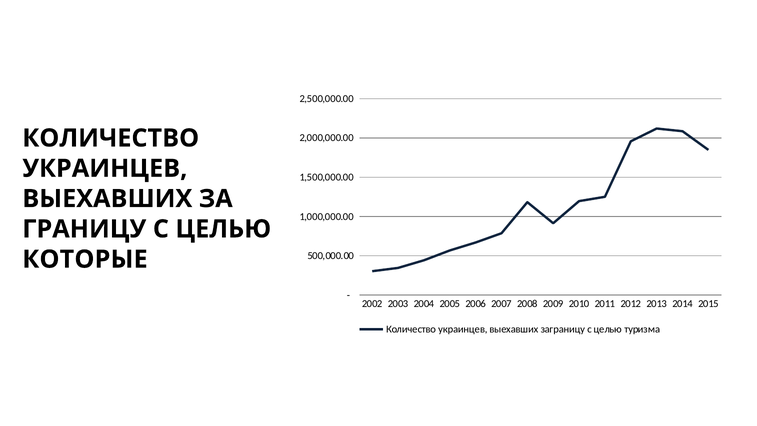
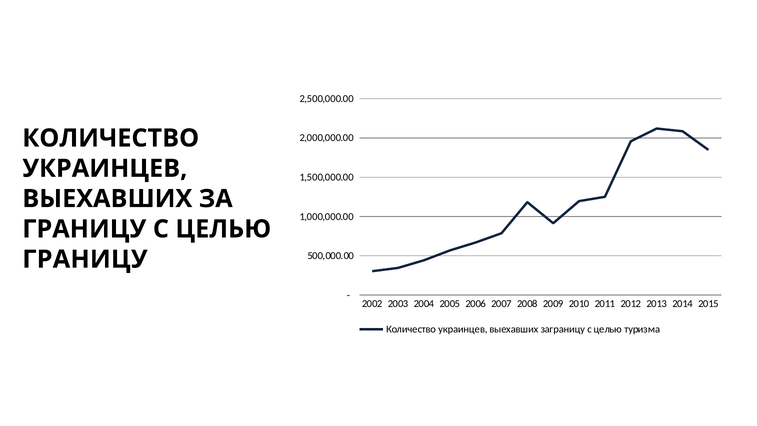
КОТОРЫЕ: КОТОРЫЕ -> ГРАНИЦУ (85, 259)
